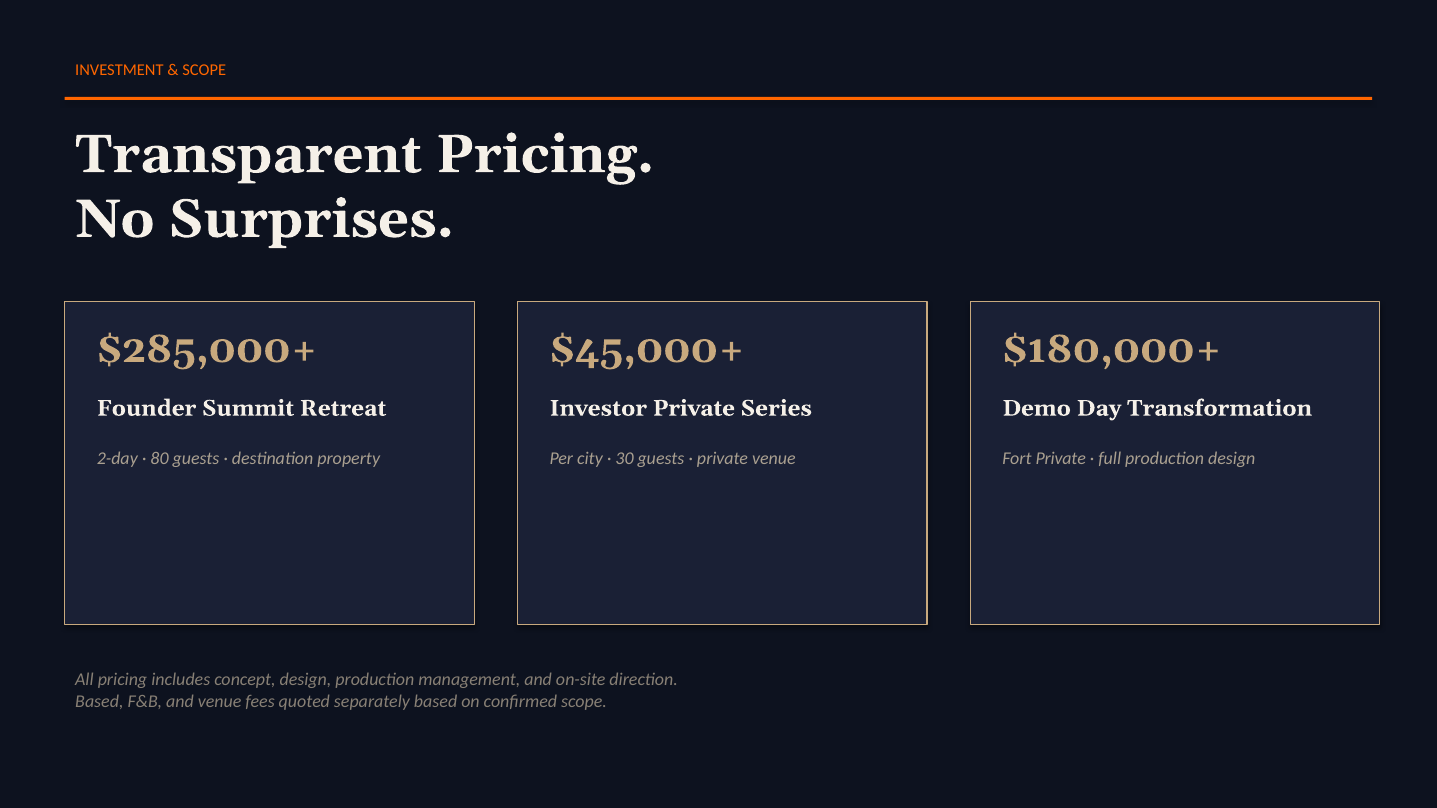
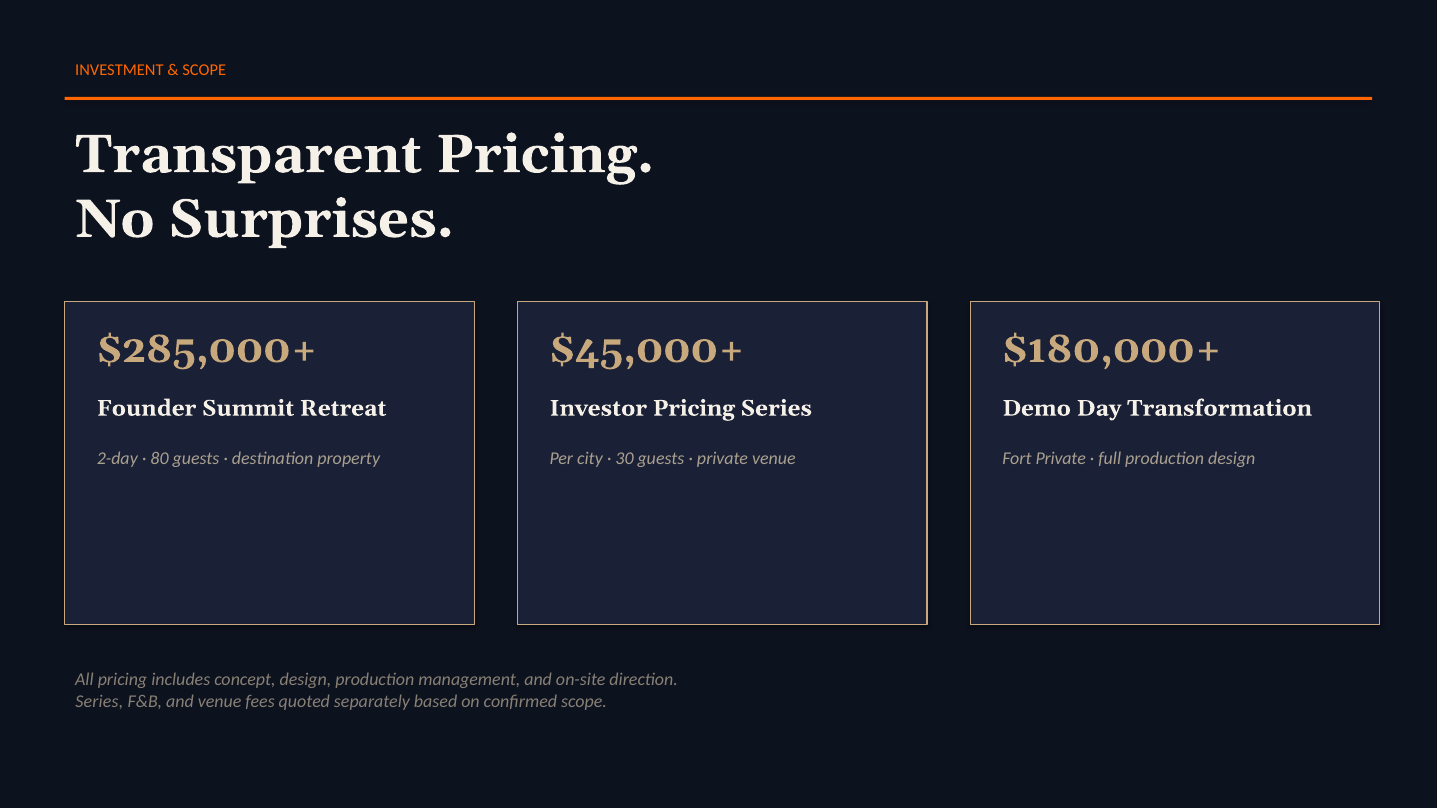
Investor Private: Private -> Pricing (694, 408)
Based: Based -> Series (99, 702)
